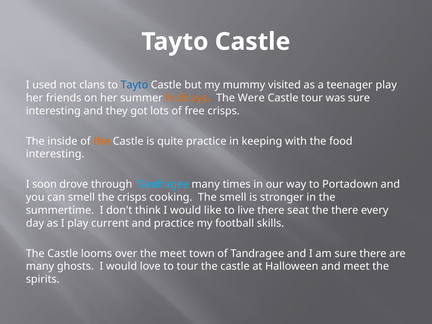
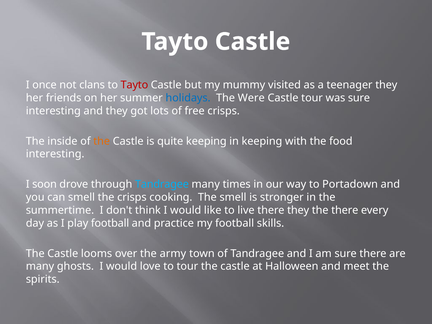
used: used -> once (44, 85)
Tayto colour: blue -> red (134, 85)
teenager play: play -> they (386, 85)
holidays colour: orange -> blue (188, 98)
quite practice: practice -> keeping (206, 141)
there seat: seat -> they (298, 210)
play current: current -> football (110, 223)
the meet: meet -> army (173, 253)
